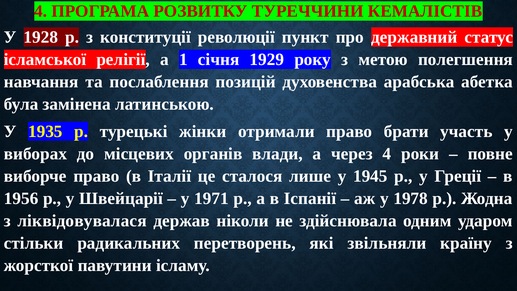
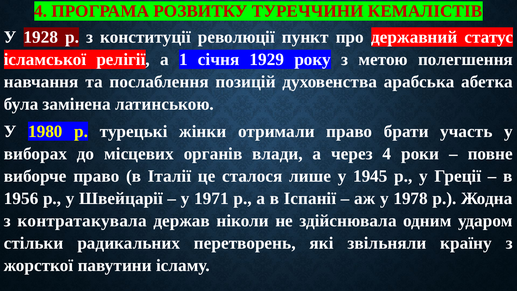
1935: 1935 -> 1980 (45, 131)
ліквідовувалася: ліквідовувалася -> контратакувала (82, 221)
